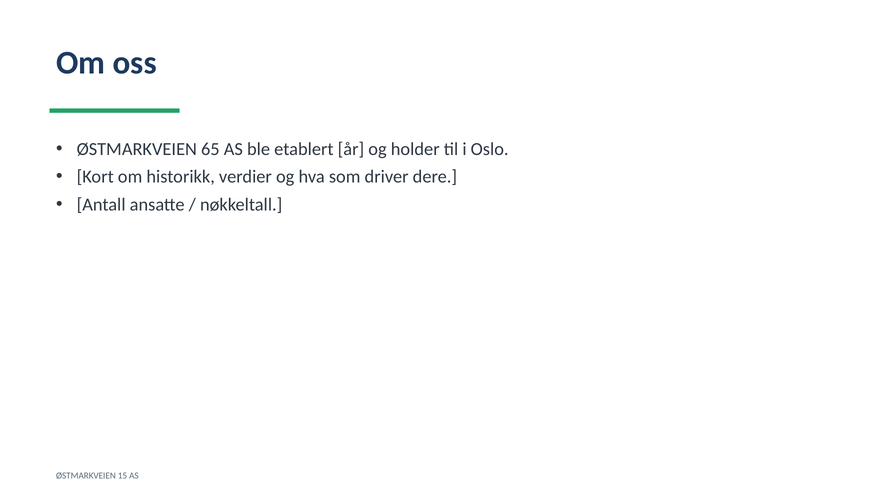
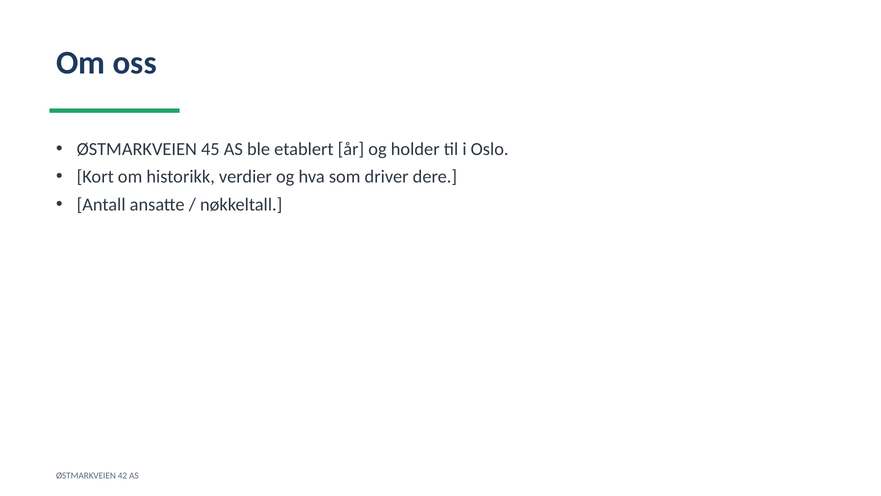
65: 65 -> 45 (210, 149)
15: 15 -> 42 (122, 475)
